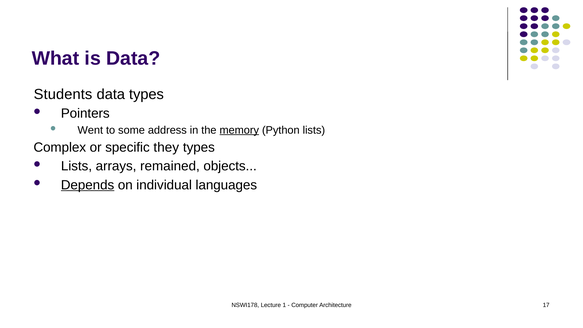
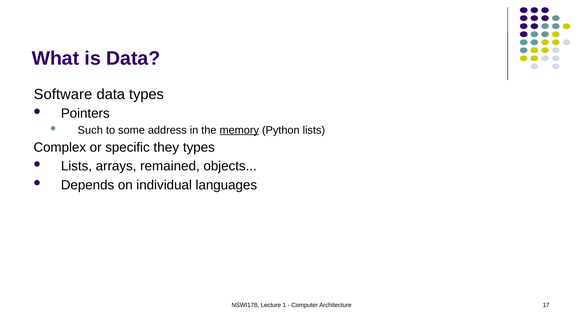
Students: Students -> Software (63, 94)
Went: Went -> Such (90, 130)
Depends underline: present -> none (88, 185)
